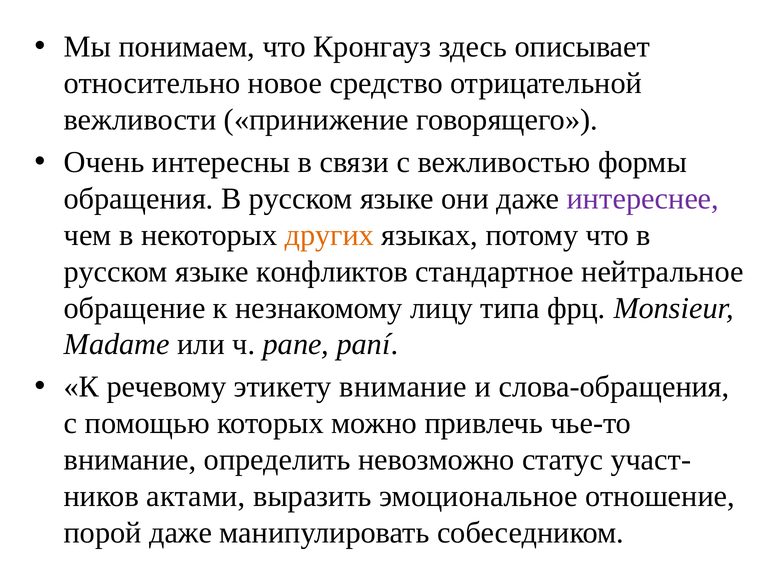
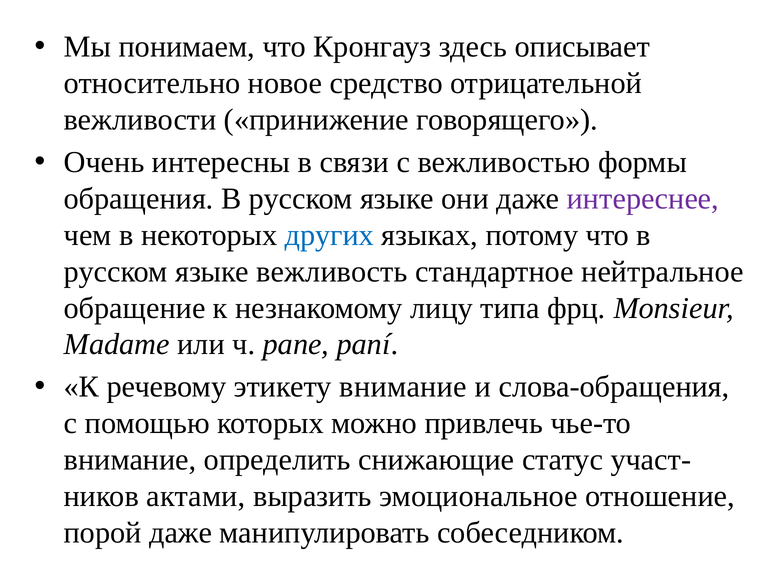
других colour: orange -> blue (329, 235)
конфликтов: конфликтов -> вежливость (332, 272)
невозможно: невозможно -> снижающие (436, 460)
